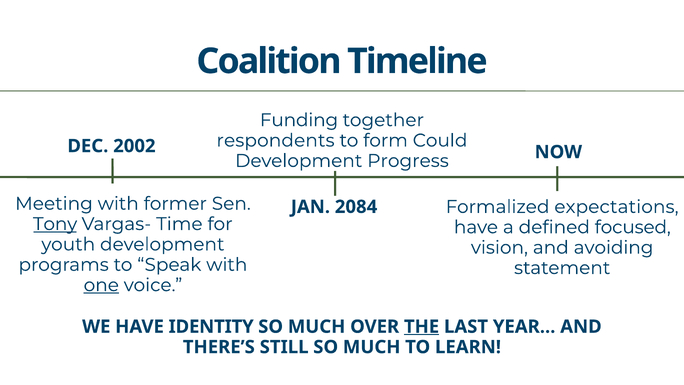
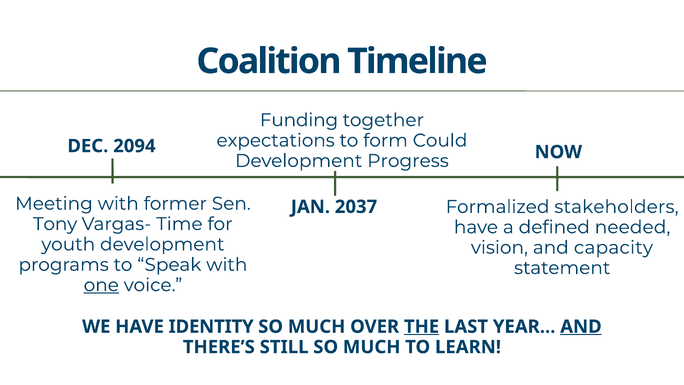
respondents: respondents -> expectations (276, 140)
2002: 2002 -> 2094 (134, 146)
2084: 2084 -> 2037 (356, 207)
expectations: expectations -> stakeholders (616, 207)
Tony underline: present -> none (55, 224)
focused: focused -> needed (633, 227)
avoiding: avoiding -> capacity (613, 247)
AND underline: none -> present (581, 326)
